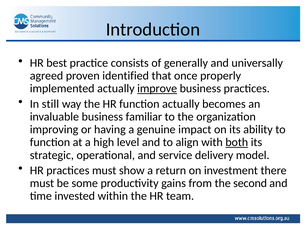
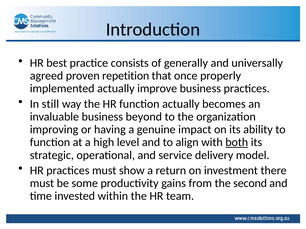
identified: identified -> repetition (126, 76)
improve underline: present -> none (157, 89)
familiar: familiar -> beyond (144, 117)
